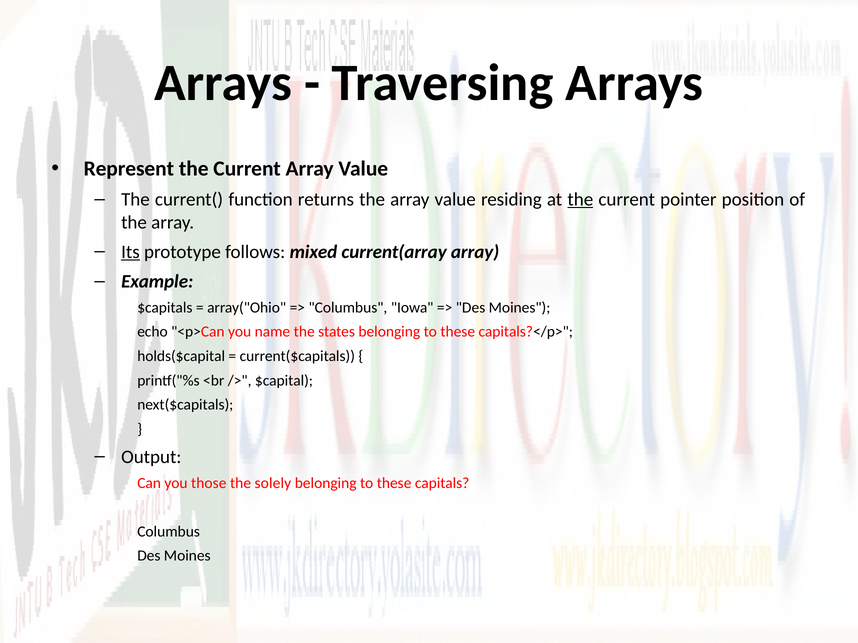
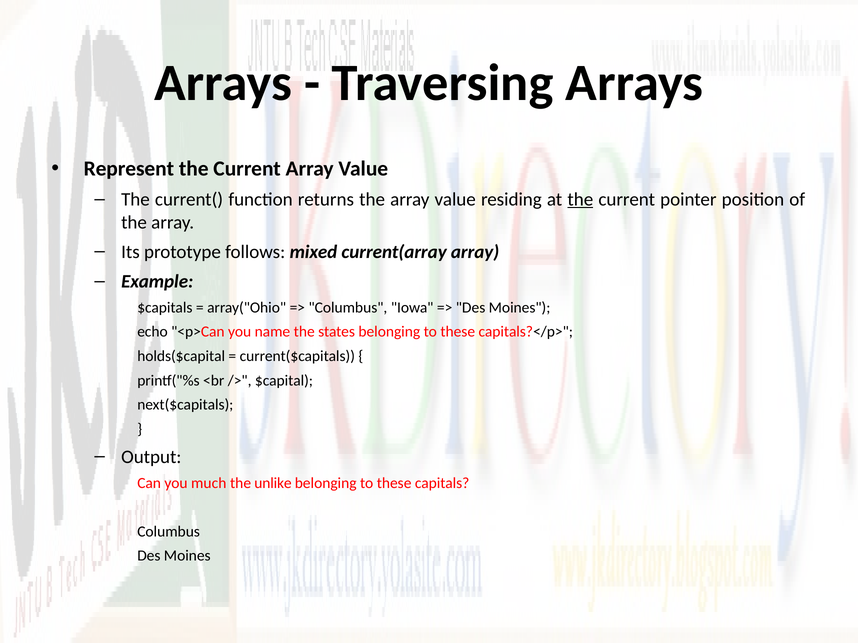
Its underline: present -> none (130, 252)
those: those -> much (209, 483)
solely: solely -> unlike (273, 483)
